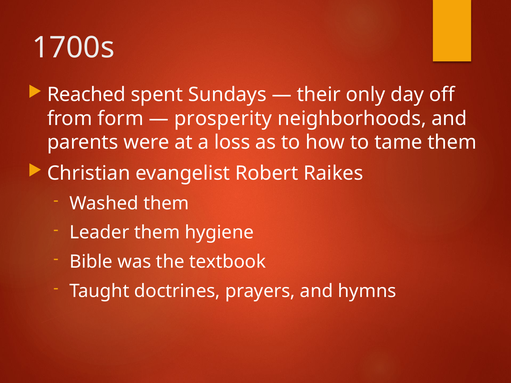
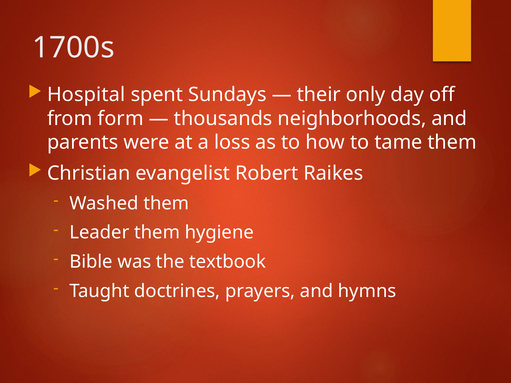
Reached: Reached -> Hospital (86, 95)
prosperity: prosperity -> thousands (223, 119)
